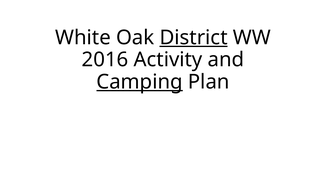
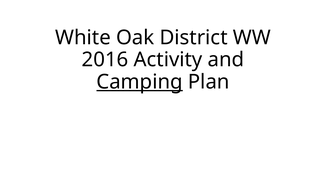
District underline: present -> none (194, 37)
